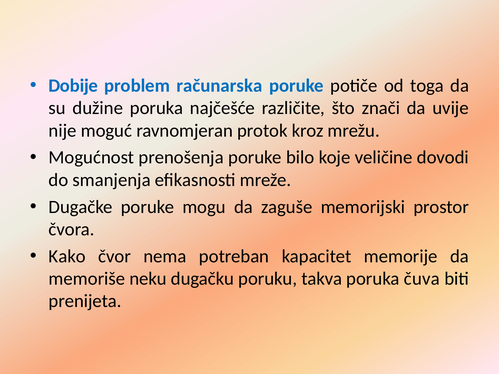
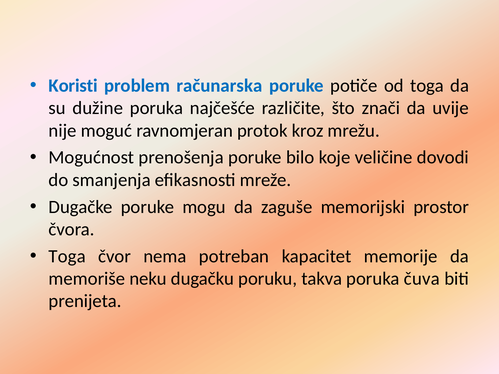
Dobije: Dobije -> Koristi (73, 86)
Kako: Kako -> Toga (67, 256)
